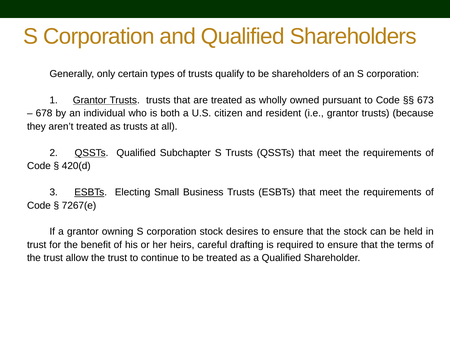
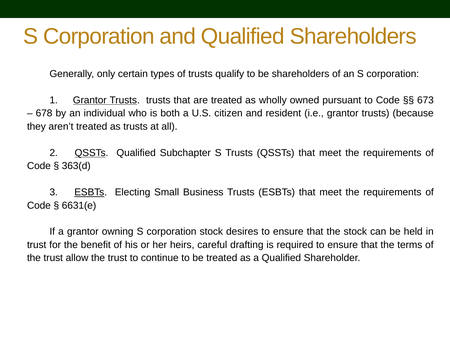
420(d: 420(d -> 363(d (76, 166)
7267(e: 7267(e -> 6631(e (79, 206)
